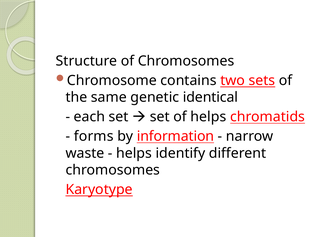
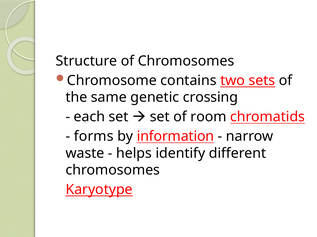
identical: identical -> crossing (210, 98)
of helps: helps -> room (208, 117)
